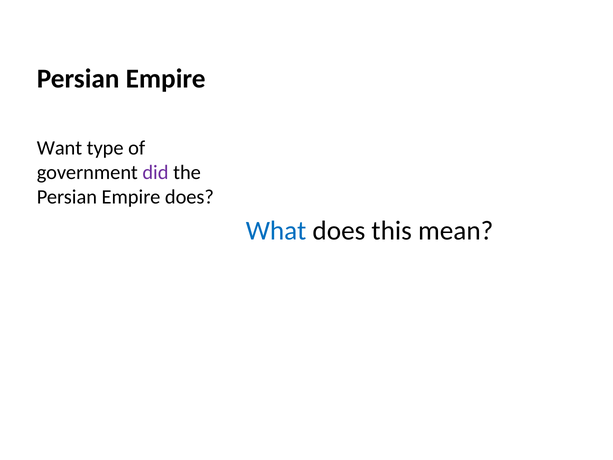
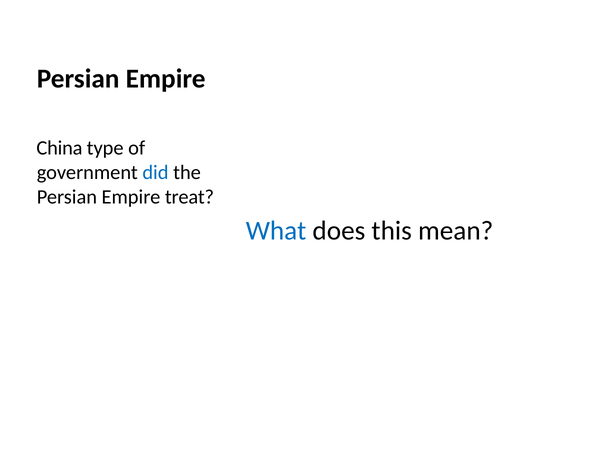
Want: Want -> China (60, 148)
did colour: purple -> blue (155, 173)
Empire does: does -> treat (189, 197)
